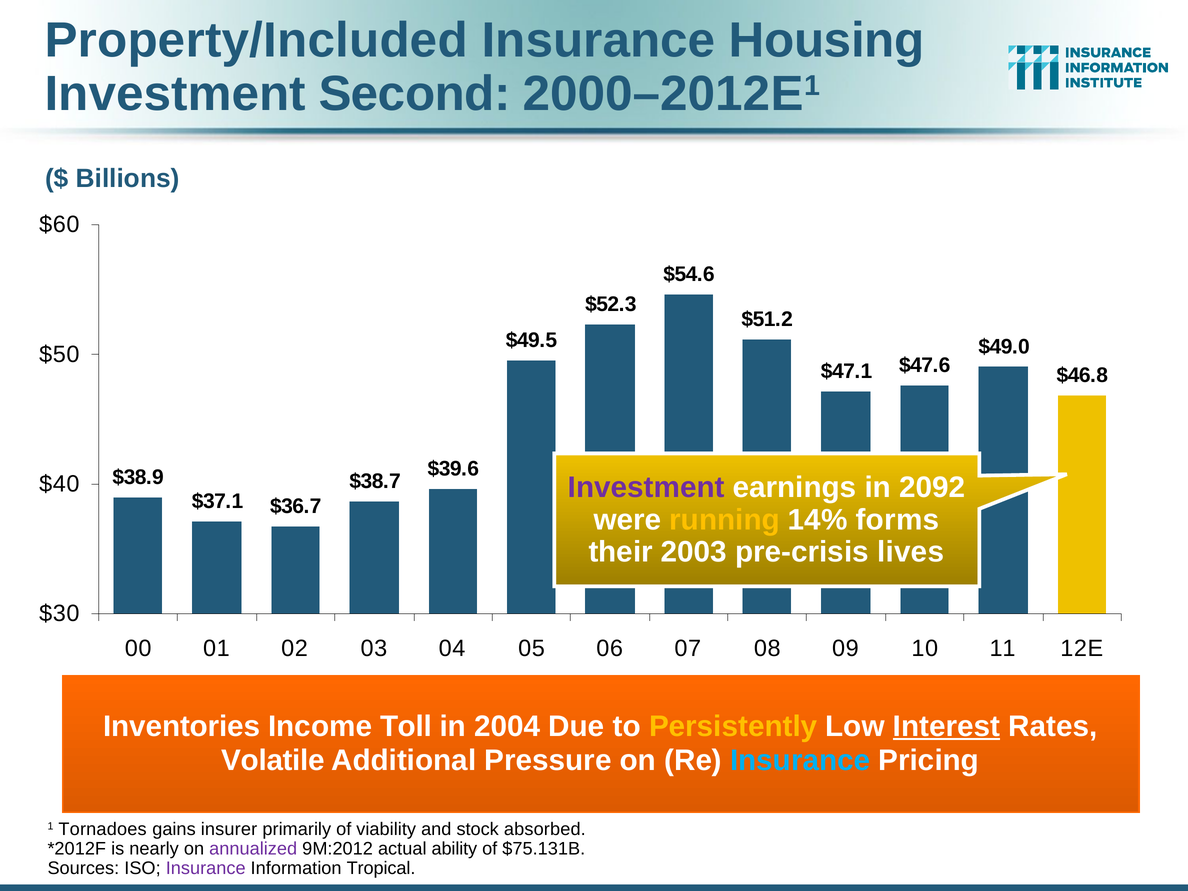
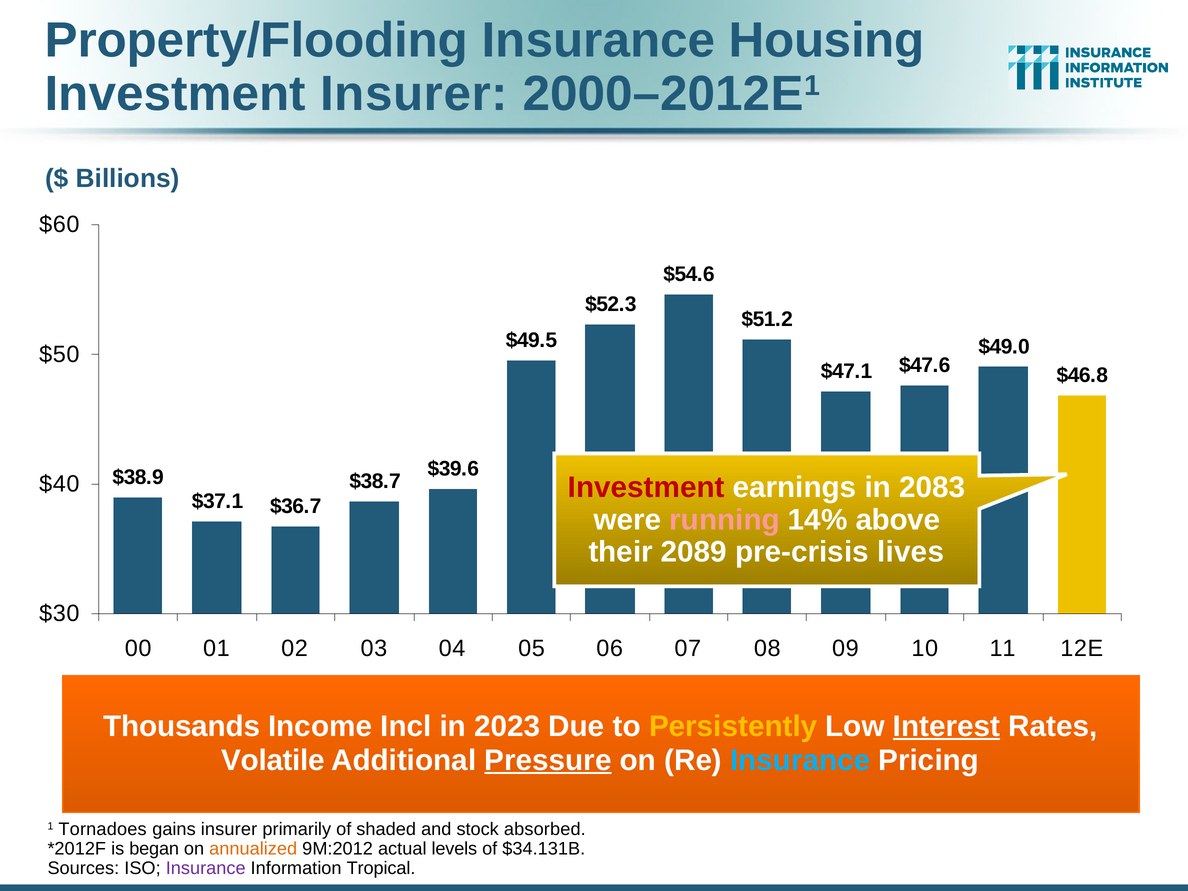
Property/Included: Property/Included -> Property/Flooding (256, 41)
Investment Second: Second -> Insurer (414, 94)
Investment colour: purple -> red (646, 488)
2092: 2092 -> 2083 (932, 488)
running colour: yellow -> pink (725, 520)
forms: forms -> above (898, 520)
2003: 2003 -> 2089 (694, 552)
Inventories: Inventories -> Thousands (182, 726)
Toll: Toll -> Incl (406, 726)
2004: 2004 -> 2023 (507, 726)
Pressure underline: none -> present (548, 760)
viability: viability -> shaded (386, 829)
nearly: nearly -> began (154, 849)
annualized colour: purple -> orange (253, 849)
ability: ability -> levels (454, 849)
$75.131B: $75.131B -> $34.131B (544, 849)
